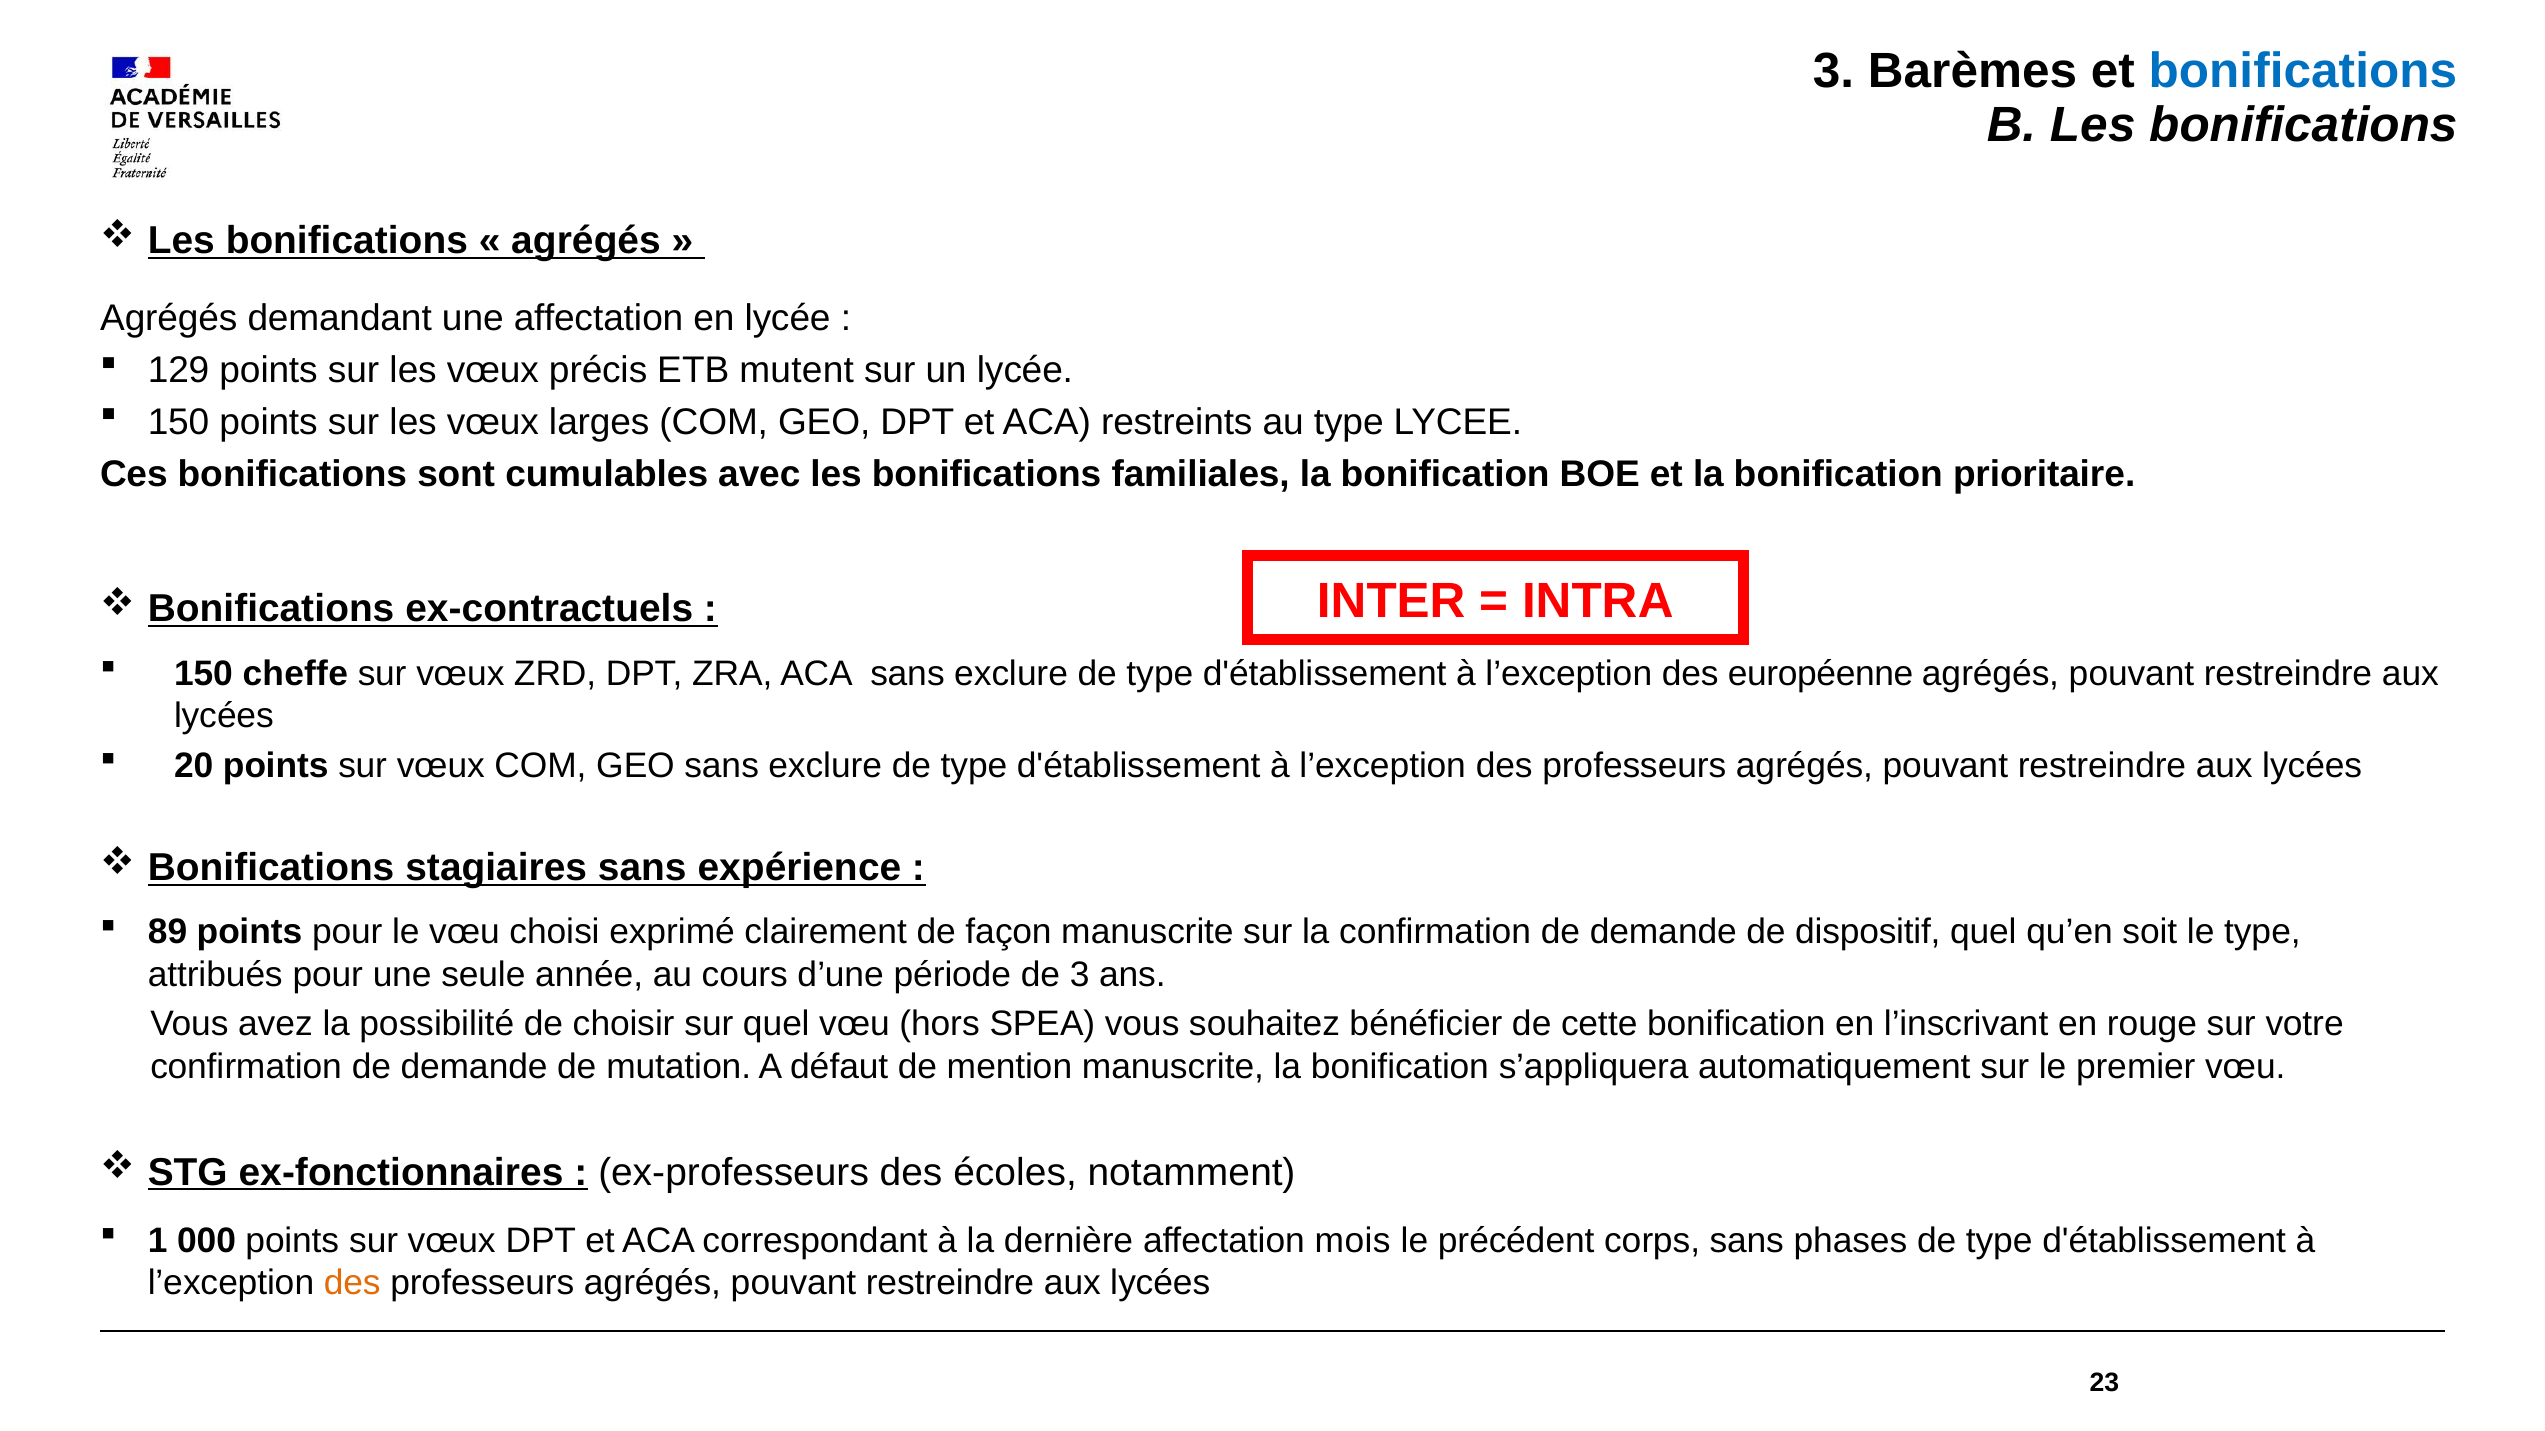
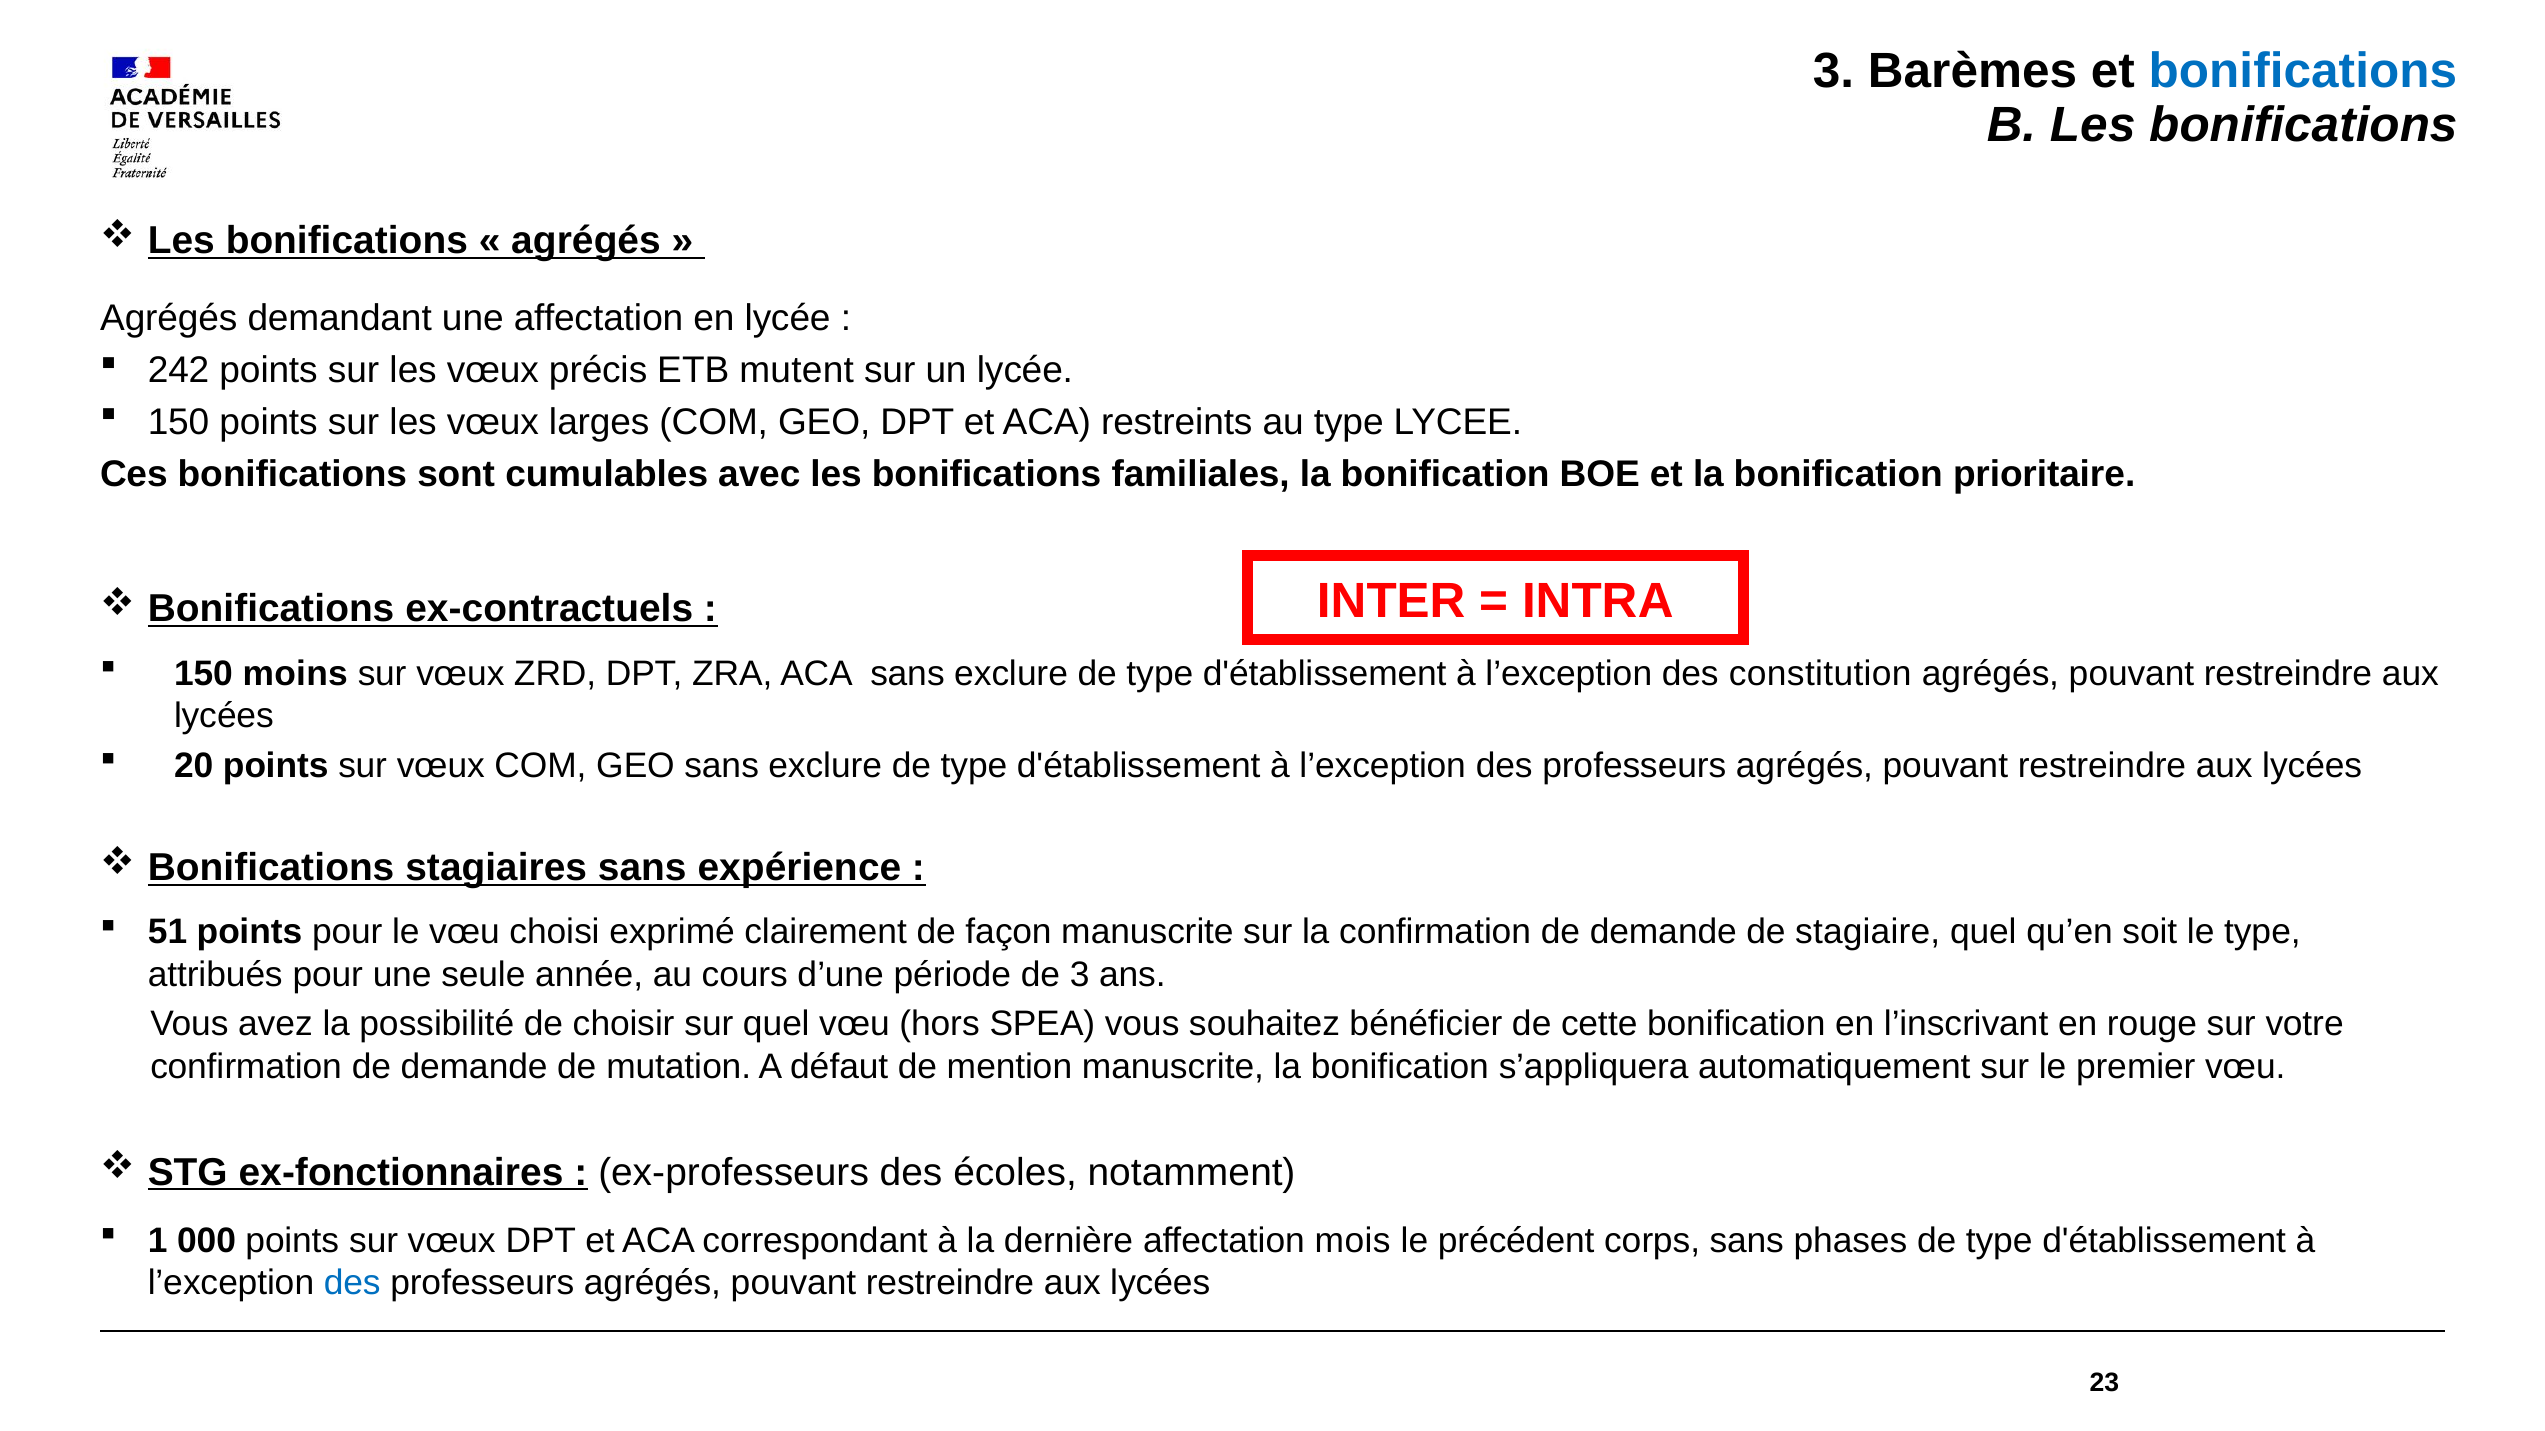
129: 129 -> 242 (179, 370)
cheffe: cheffe -> moins (295, 674)
européenne: européenne -> constitution (1820, 674)
89: 89 -> 51 (168, 933)
dispositif: dispositif -> stagiaire (1868, 933)
des colour: orange -> blue (352, 1283)
